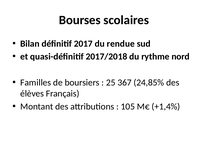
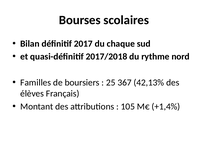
rendue: rendue -> chaque (121, 44)
24,85%: 24,85% -> 42,13% (149, 82)
